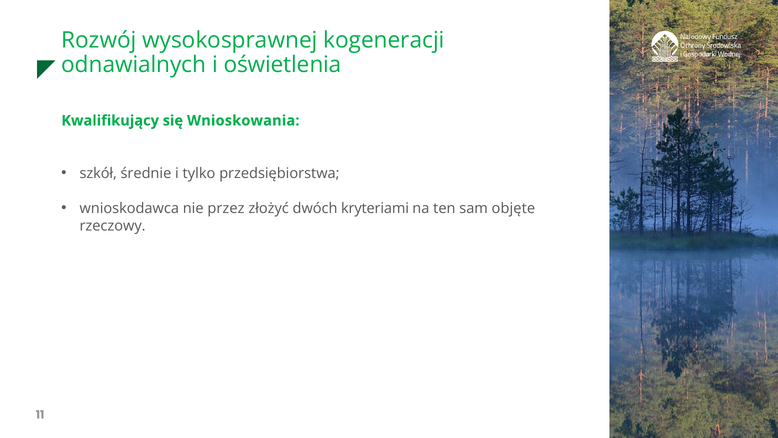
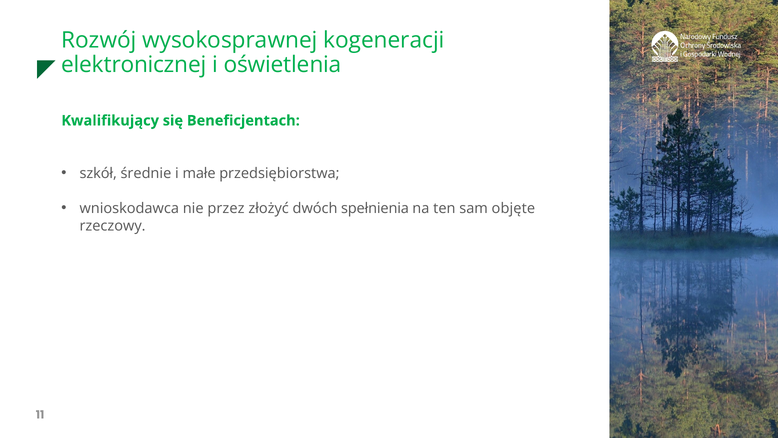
odnawialnych: odnawialnych -> elektronicznej (134, 65)
Wnioskowania: Wnioskowania -> Beneficjentach (243, 121)
tylko: tylko -> małe (199, 173)
kryteriami: kryteriami -> spełnienia (375, 208)
